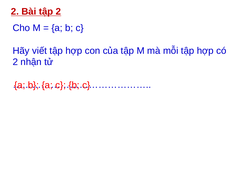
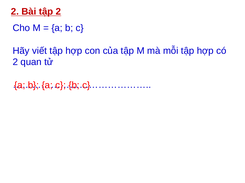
nhận: nhận -> quan (31, 62)
